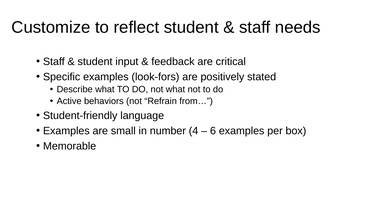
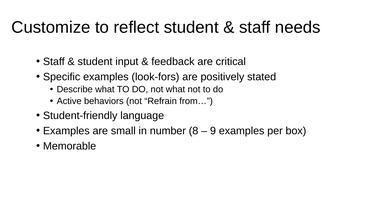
4: 4 -> 8 (194, 131)
6: 6 -> 9 (213, 131)
